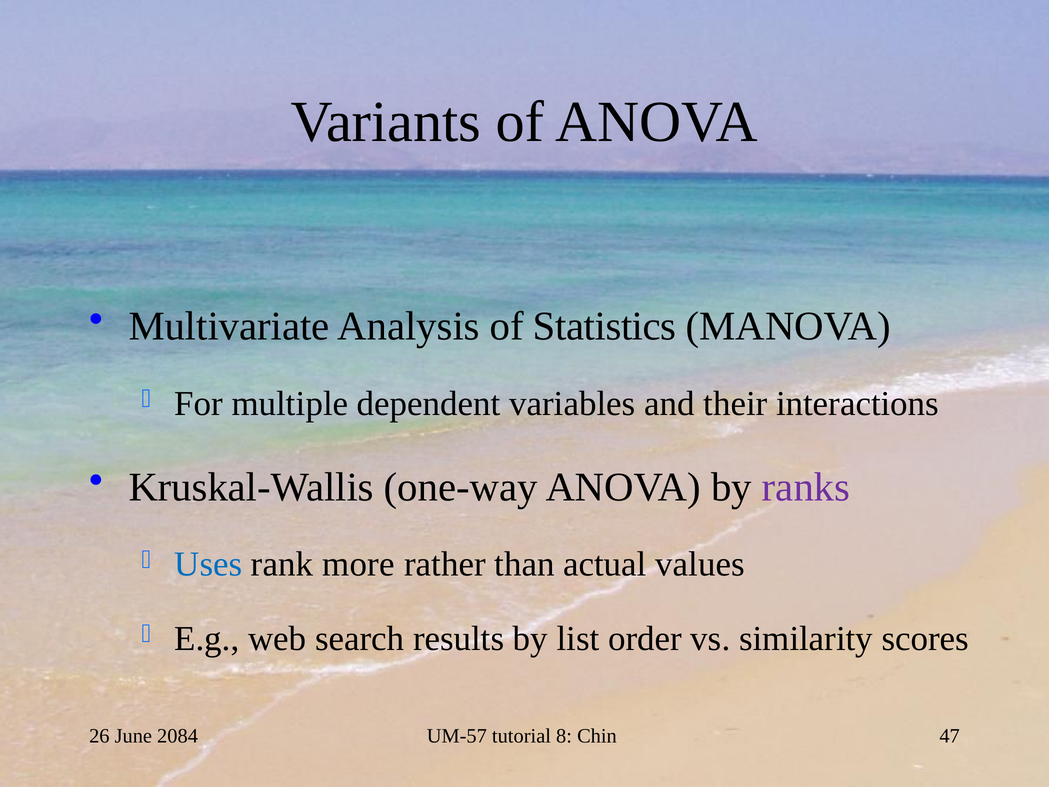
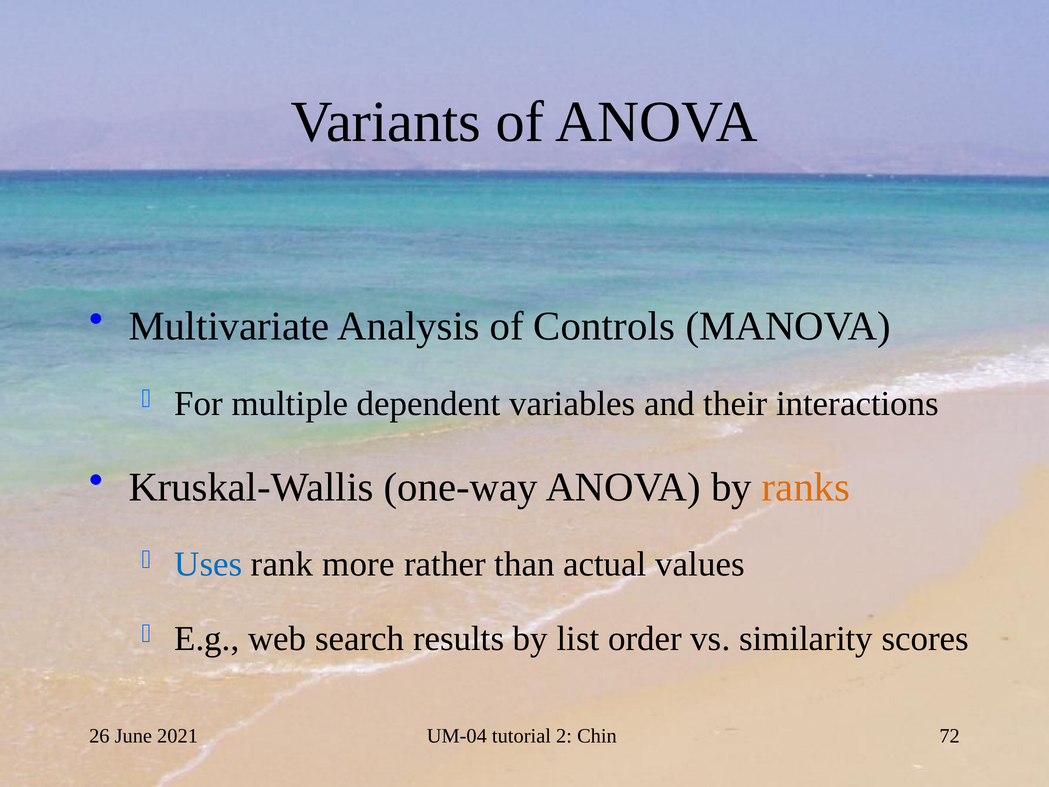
Statistics: Statistics -> Controls (604, 326)
ranks colour: purple -> orange (806, 487)
2084: 2084 -> 2021 (178, 736)
UM-57: UM-57 -> UM-04 (457, 736)
8: 8 -> 2 (564, 736)
47: 47 -> 72 (950, 736)
